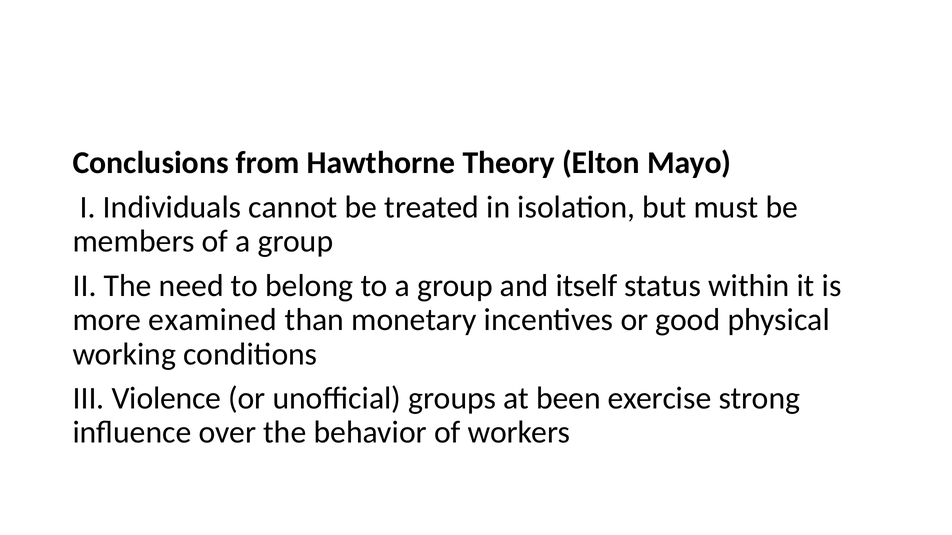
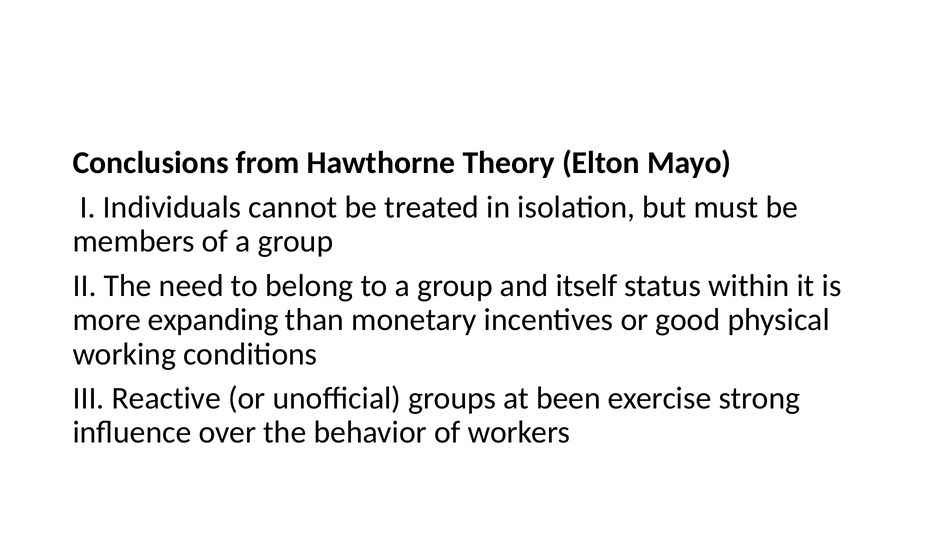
examined: examined -> expanding (213, 320)
Violence: Violence -> Reactive (166, 399)
